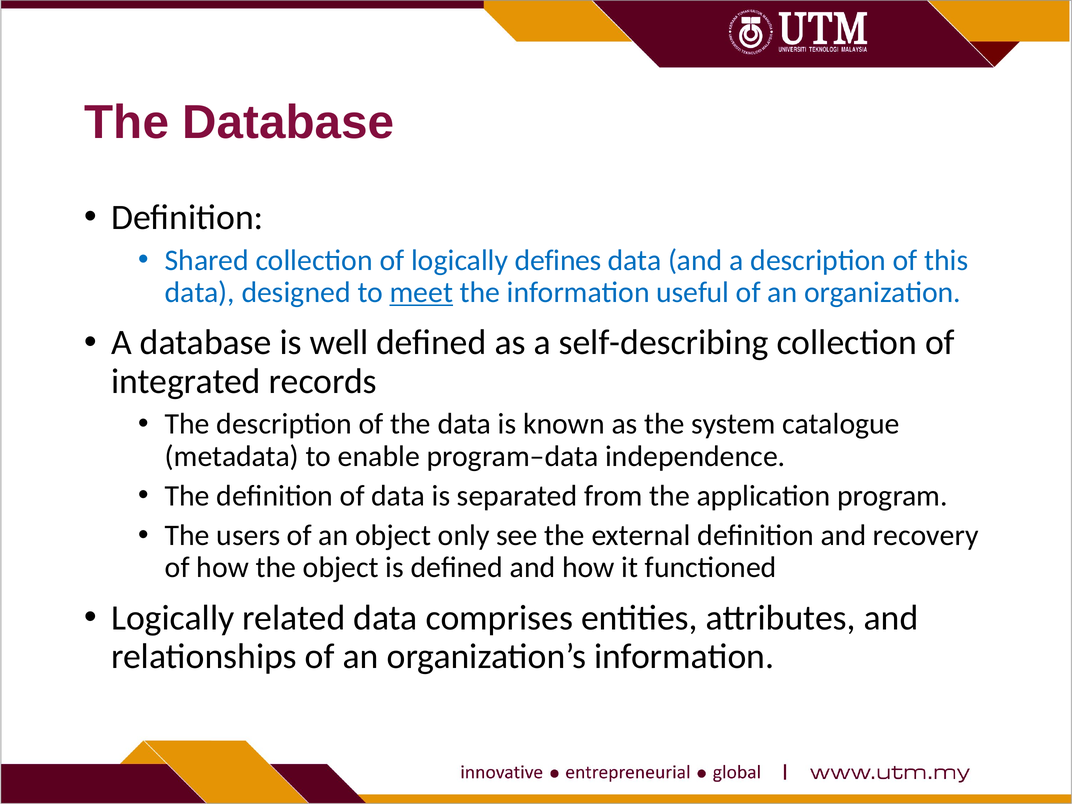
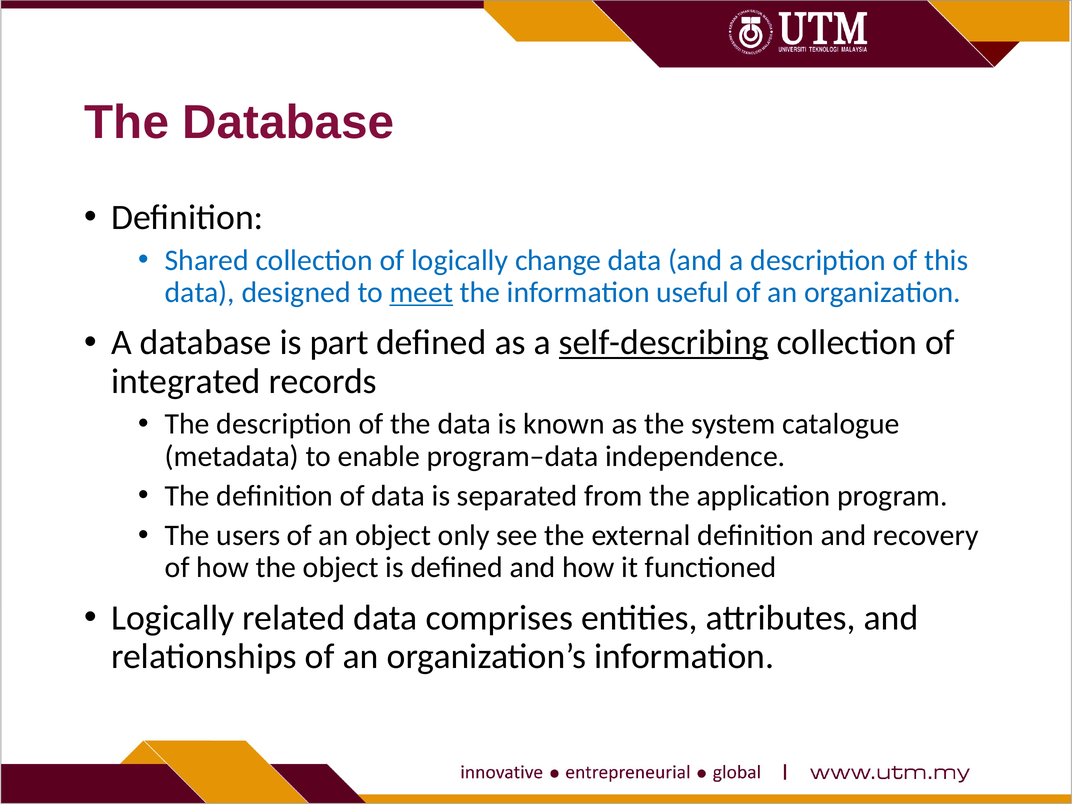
defines: defines -> change (558, 260)
well: well -> part (339, 343)
self-describing underline: none -> present (664, 343)
